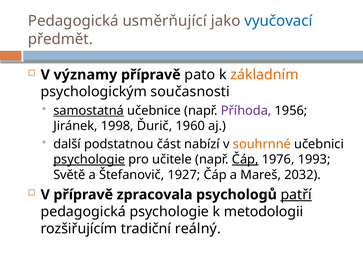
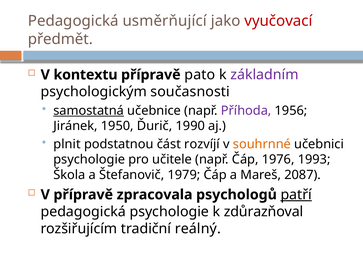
vyučovací colour: blue -> red (278, 21)
významy: významy -> kontextu (86, 75)
základním colour: orange -> purple (264, 75)
1998: 1998 -> 1950 (117, 126)
1960: 1960 -> 1990 (190, 126)
další: další -> plnit (67, 144)
nabízí: nabízí -> rozvíjí (202, 144)
psychologie underline: present -> none (89, 160)
Čáp underline: present -> none (245, 160)
Světě: Světě -> Škola (69, 175)
1927: 1927 -> 1979 (184, 175)
2032: 2032 -> 2087 (303, 175)
metodologii: metodologii -> zdůrazňoval (264, 212)
